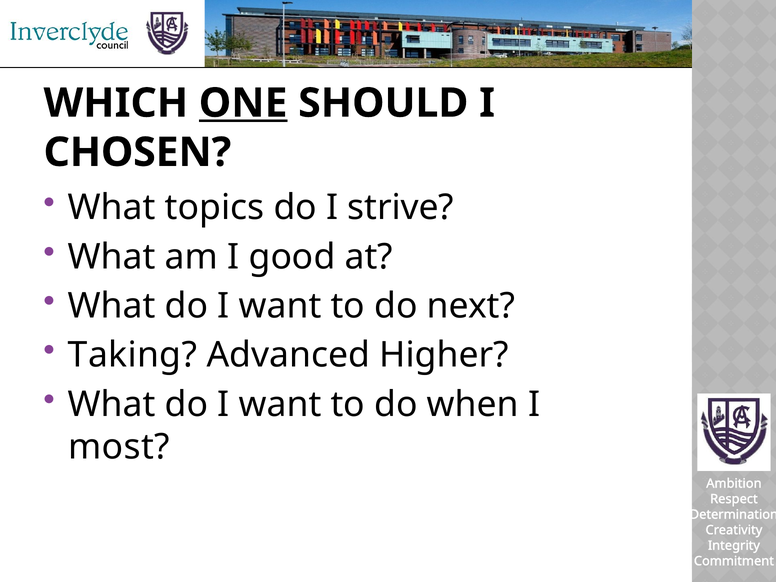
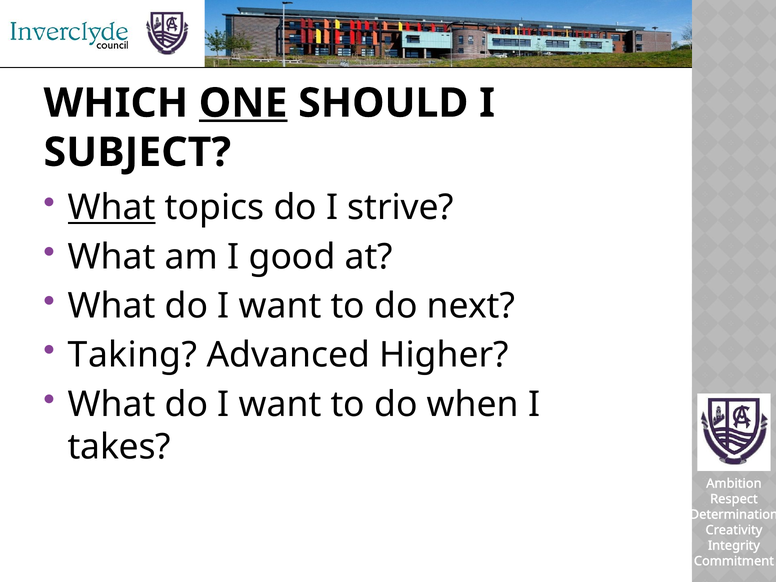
CHOSEN: CHOSEN -> SUBJECT (137, 152)
What underline: none -> present (112, 208)
most: most -> takes (119, 447)
